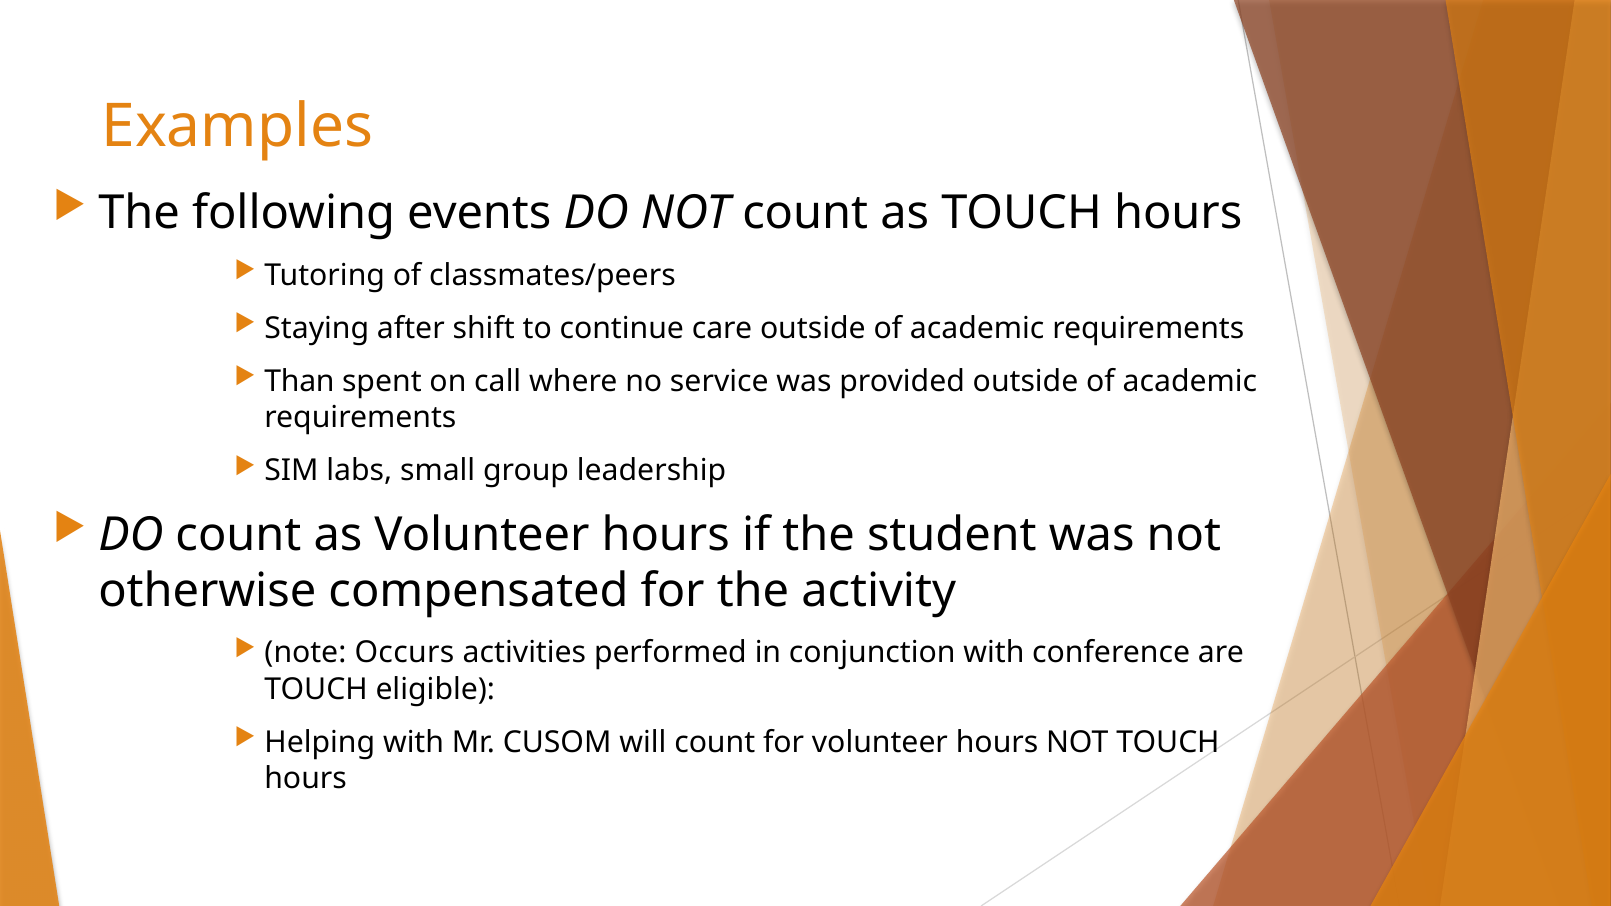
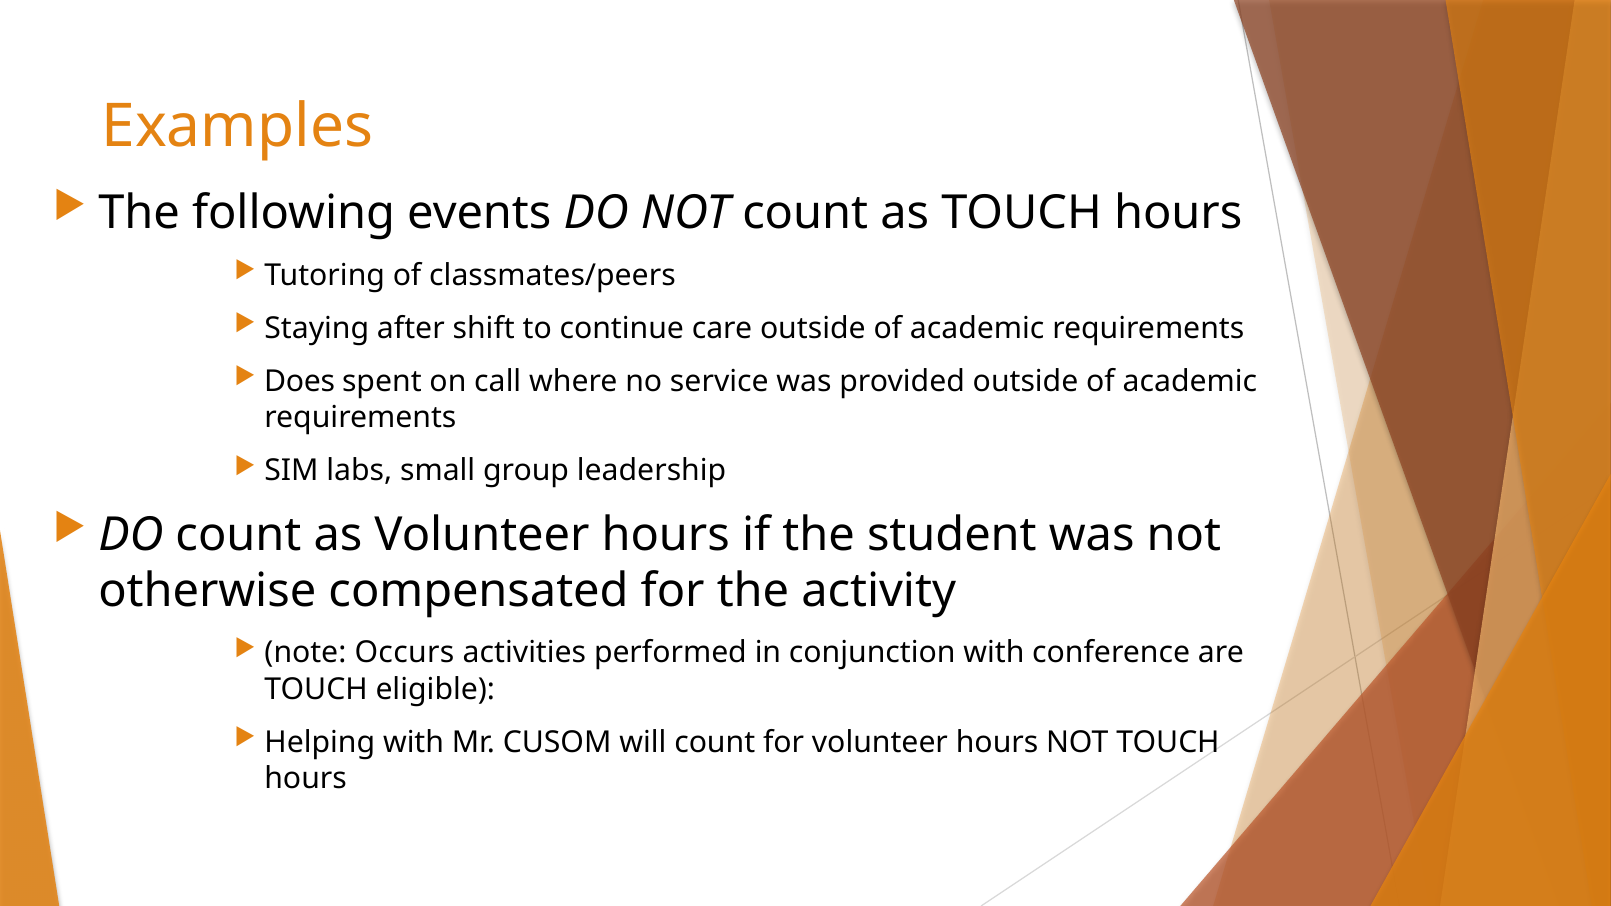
Than: Than -> Does (300, 381)
